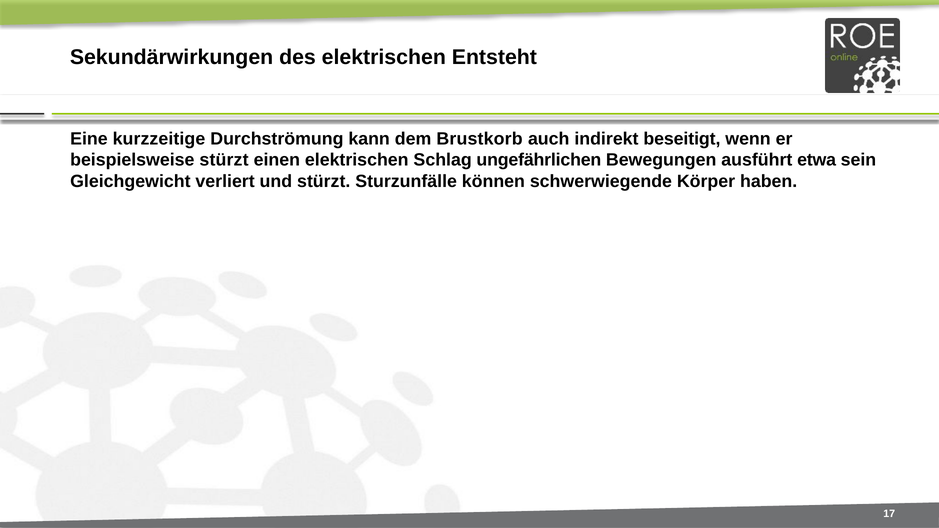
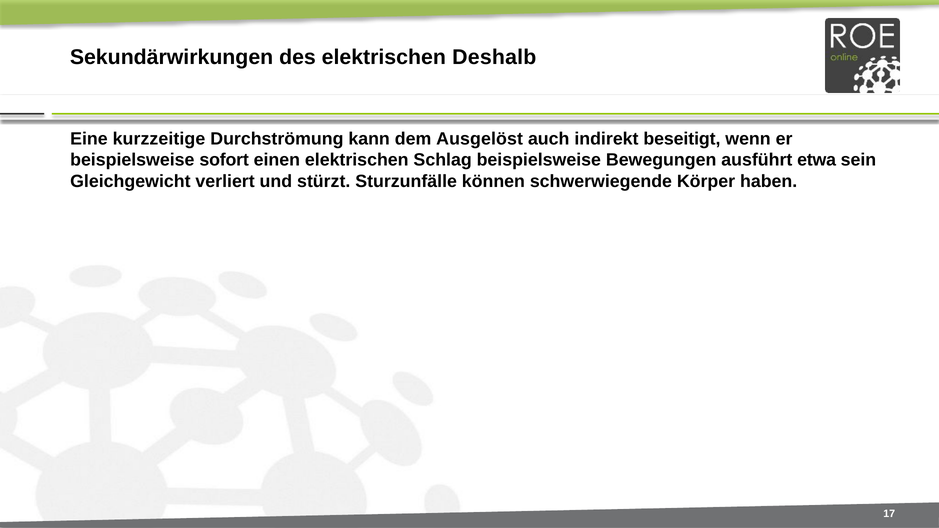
Entsteht: Entsteht -> Deshalb (494, 57)
Brustkorb: Brustkorb -> Ausgelöst (480, 139)
beispielsweise stürzt: stürzt -> sofort (224, 160)
Schlag ungefährlichen: ungefährlichen -> beispielsweise (539, 160)
